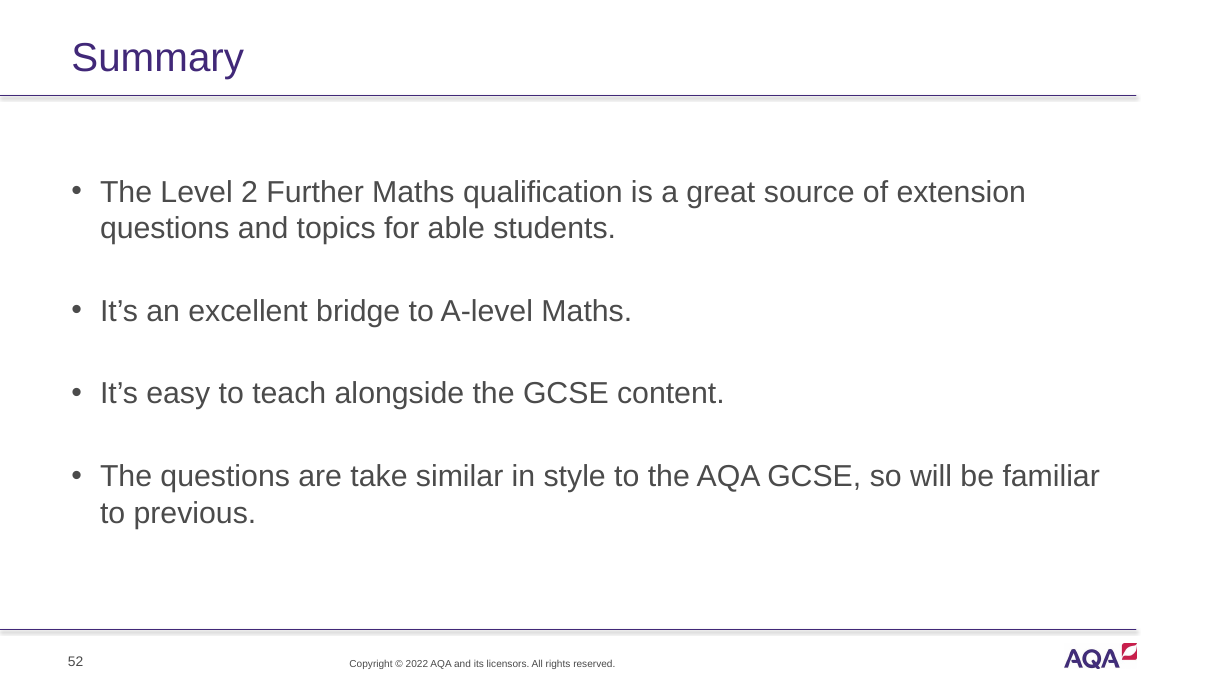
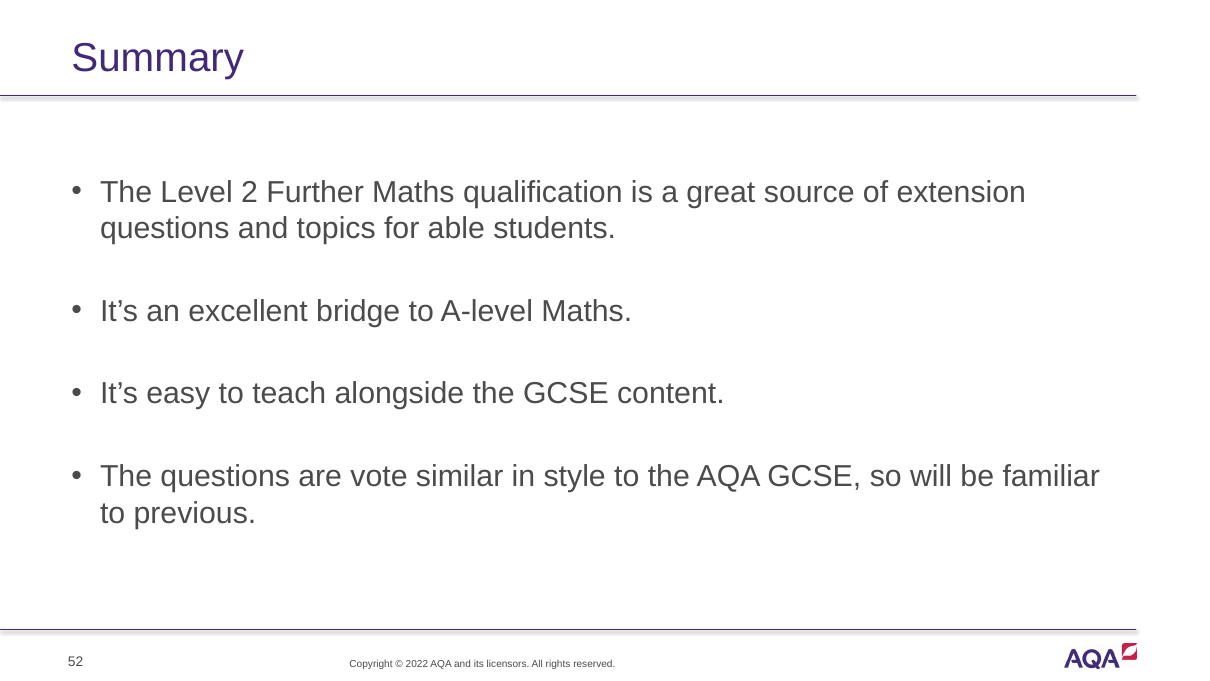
take: take -> vote (379, 476)
